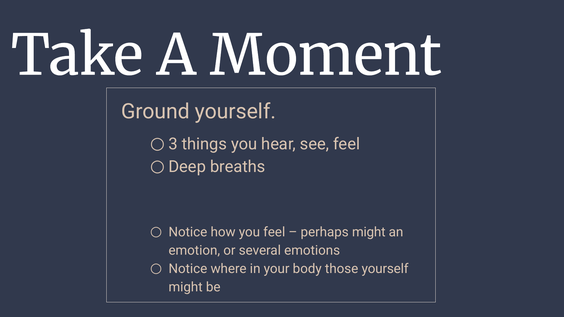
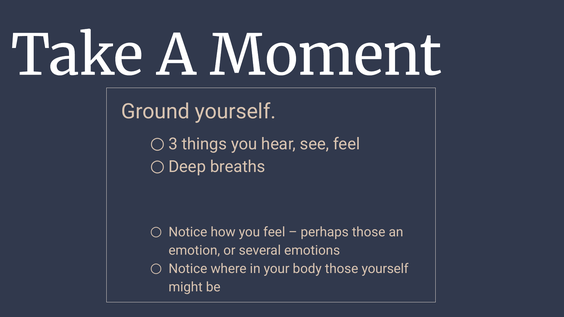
perhaps might: might -> those (369, 232)
